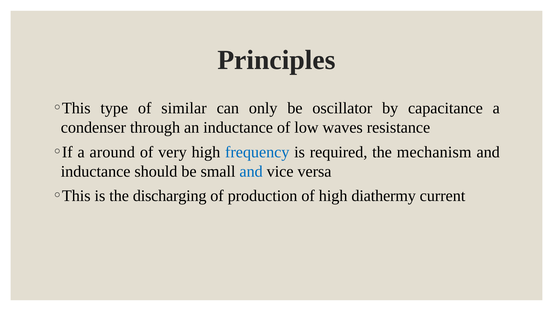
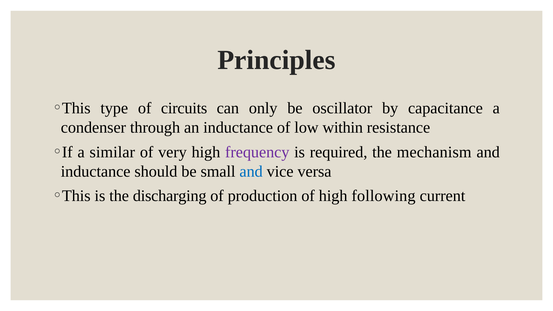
similar: similar -> circuits (184, 108)
waves: waves -> within (343, 128)
around: around -> similar (112, 152)
frequency colour: blue -> purple (257, 152)
diathermy: diathermy -> following (384, 196)
